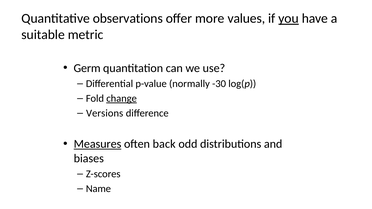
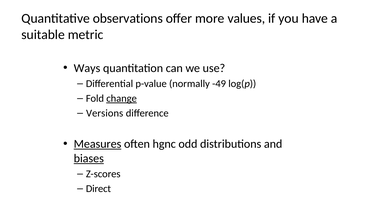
you underline: present -> none (289, 18)
Germ: Germ -> Ways (87, 68)
-30: -30 -> -49 (219, 84)
back: back -> hgnc (164, 144)
biases underline: none -> present (89, 159)
Name: Name -> Direct (98, 189)
